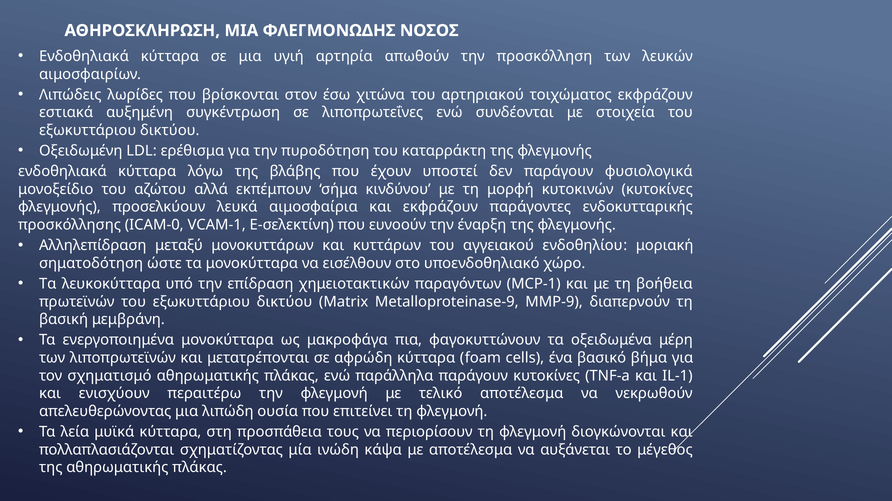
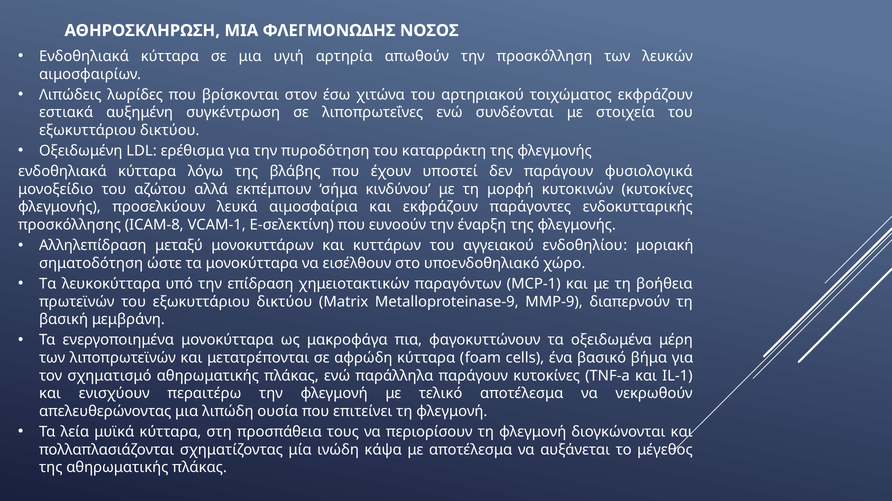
ICAM-0: ICAM-0 -> ICAM-8 (154, 225)
